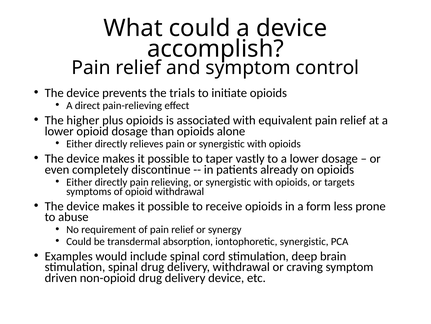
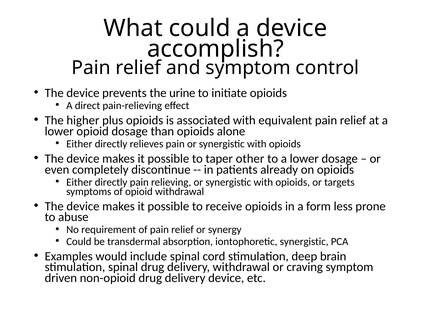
trials: trials -> urine (182, 93)
vastly: vastly -> other (250, 158)
